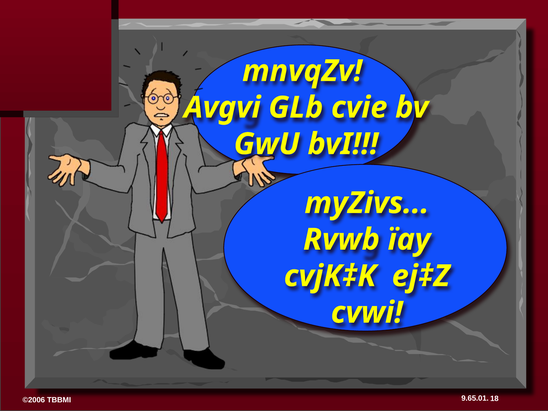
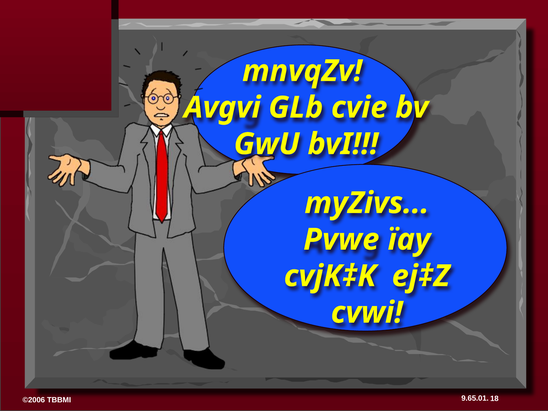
Rvwb: Rvwb -> Pvwe (341, 240)
